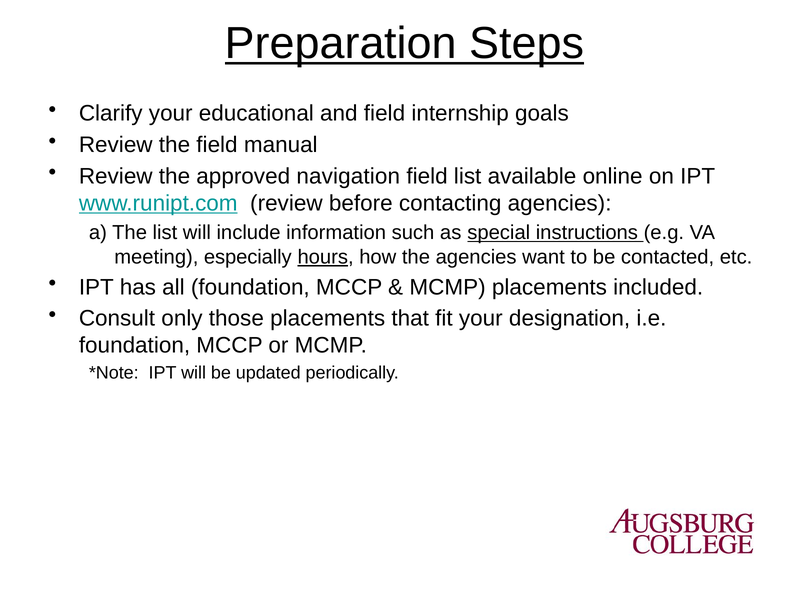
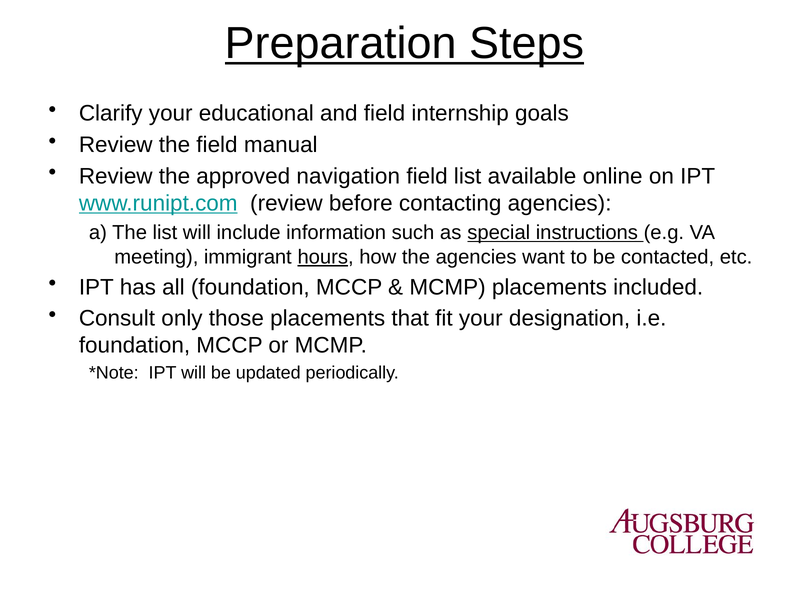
especially: especially -> immigrant (248, 257)
